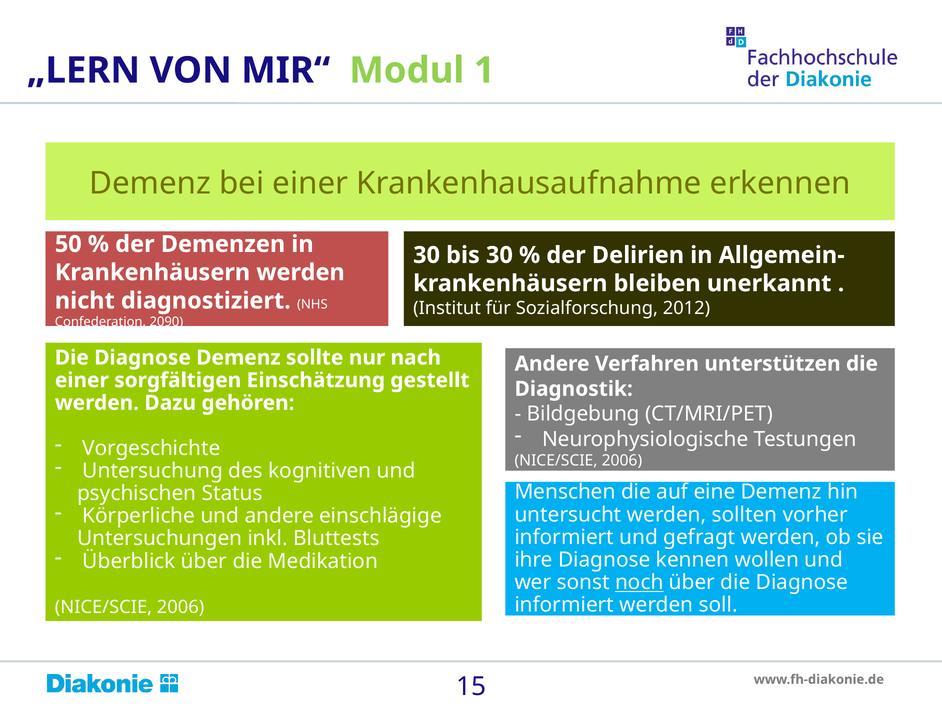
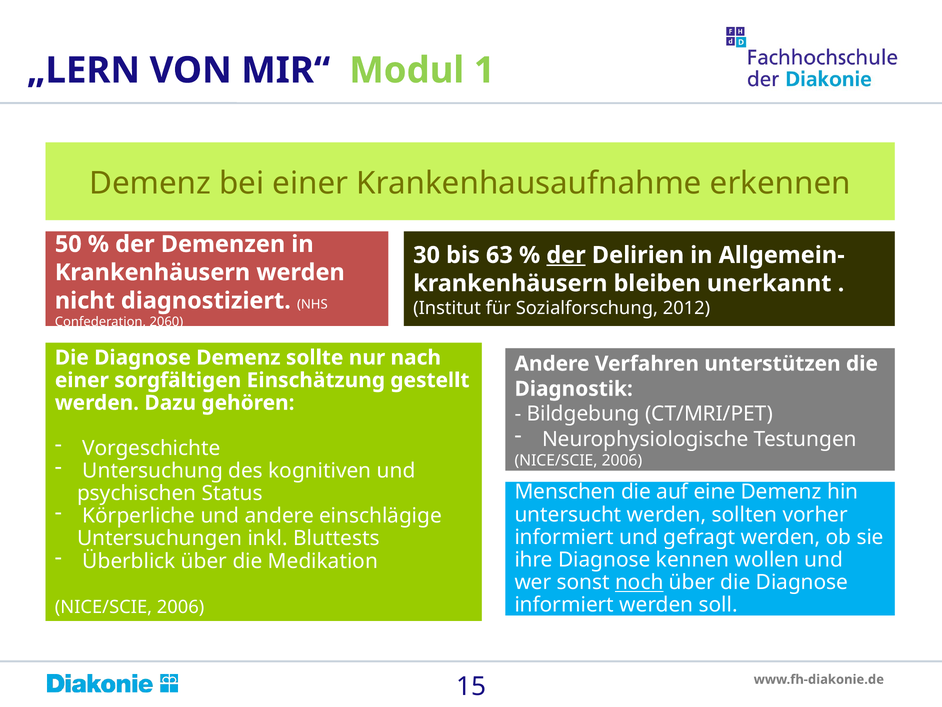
bis 30: 30 -> 63 (499, 255)
der underline: none -> present (566, 255)
2090: 2090 -> 2060 (166, 322)
